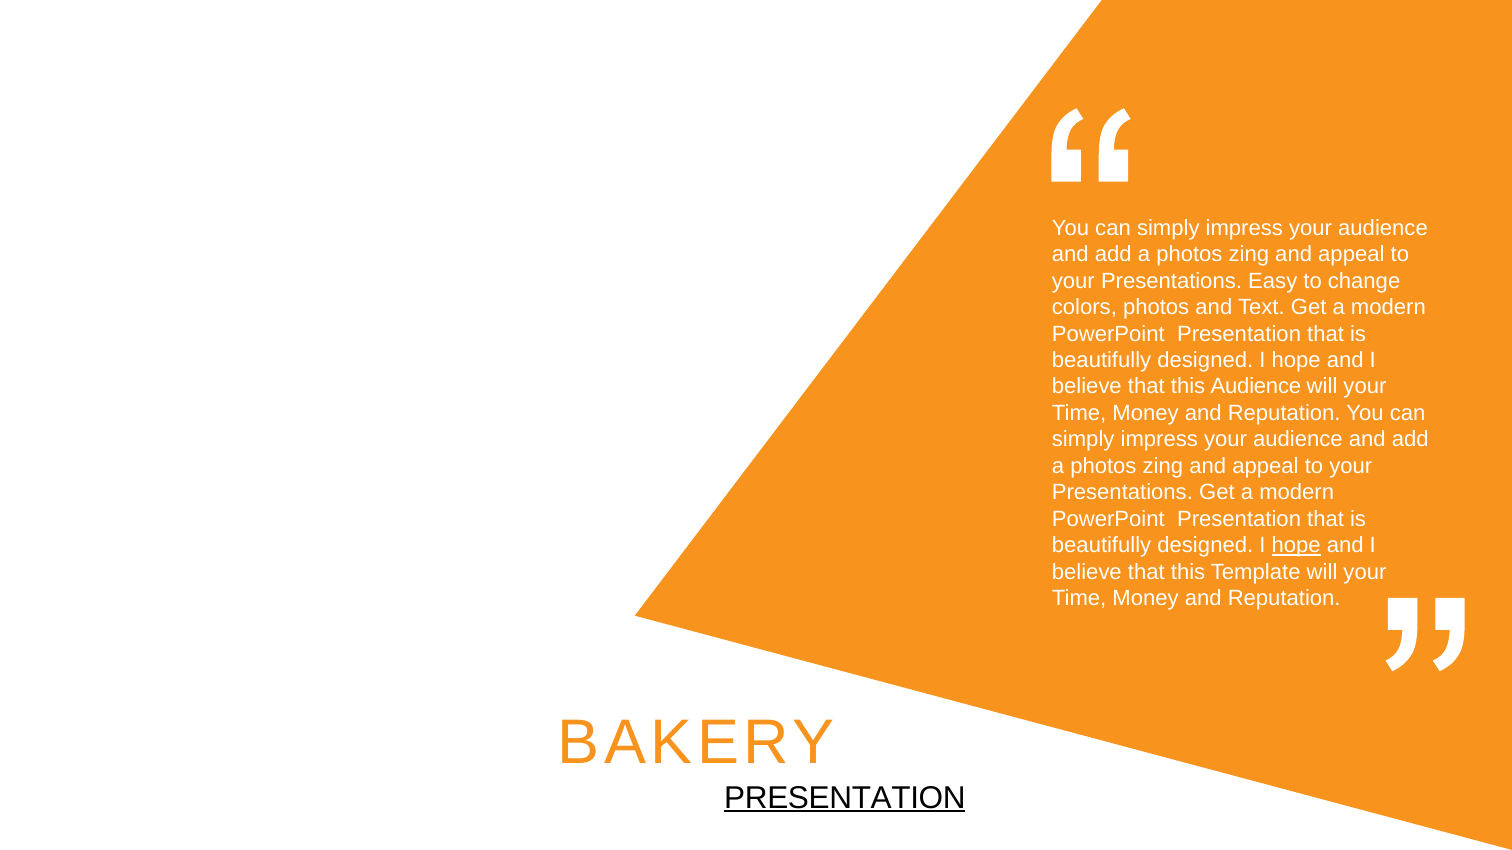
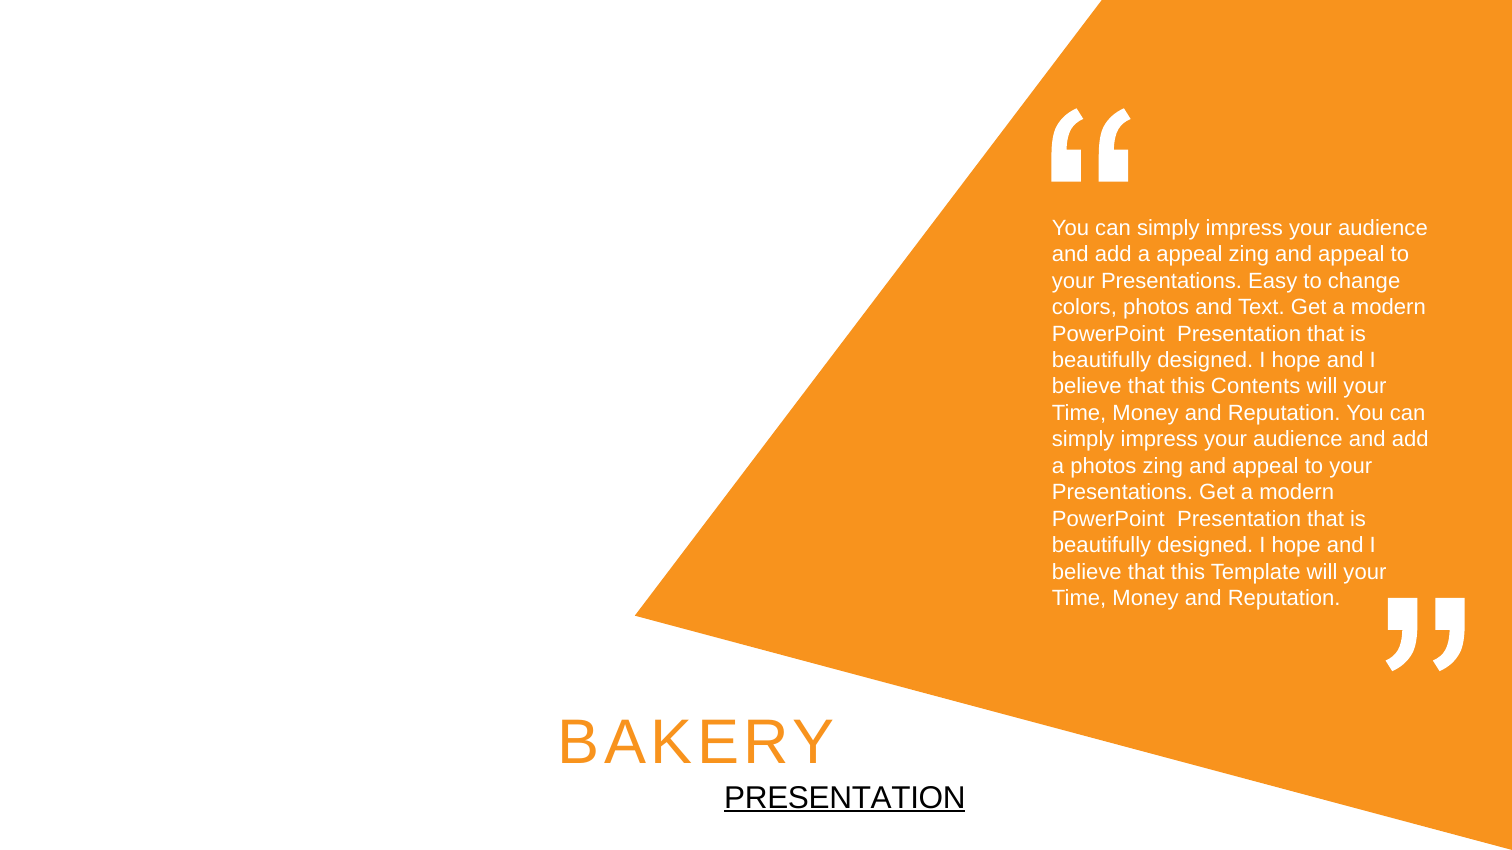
photos: photos -> appeal (1189, 255)
this Audience: Audience -> Contents (1256, 387)
hope underline: present -> none (1296, 546)
